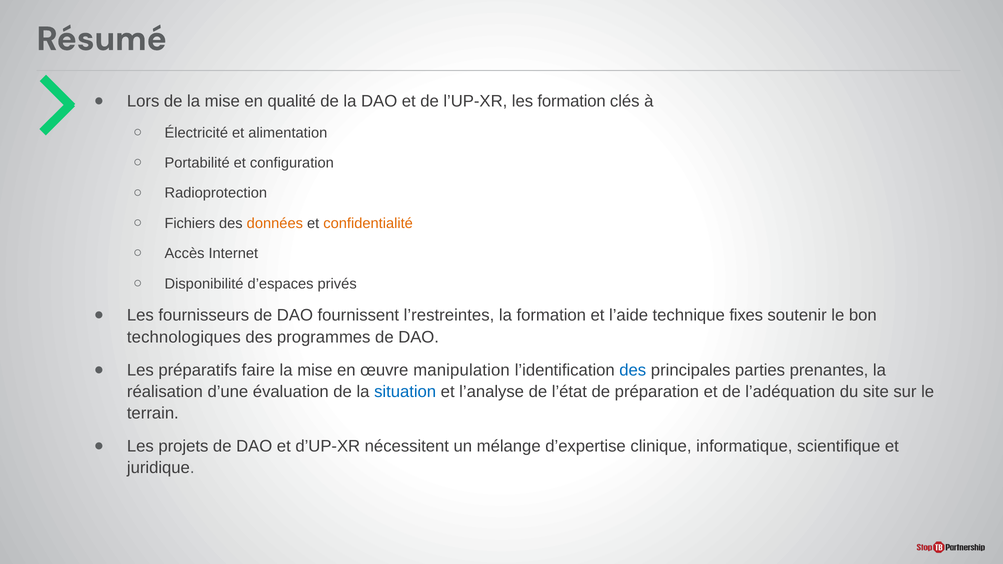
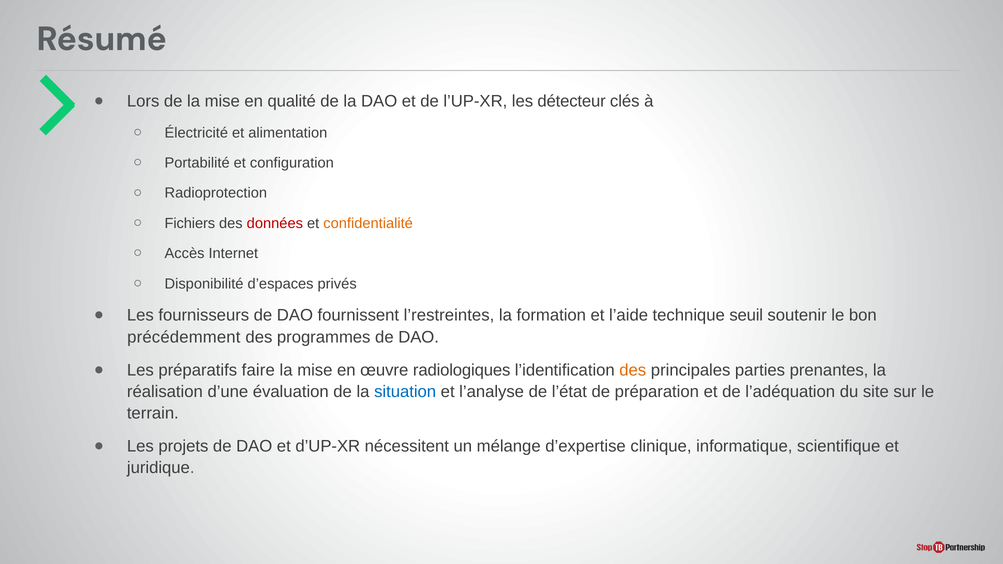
les formation: formation -> détecteur (572, 101)
données colour: orange -> red (275, 223)
fixes: fixes -> seuil (746, 316)
technologiques: technologiques -> précédemment (184, 337)
manipulation: manipulation -> radiologiques (462, 370)
des colour: blue -> orange (633, 370)
